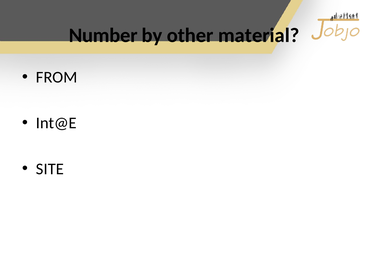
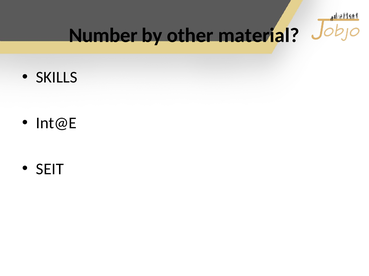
FROM: FROM -> SKILLS (57, 77)
SITE: SITE -> SEIT (50, 169)
